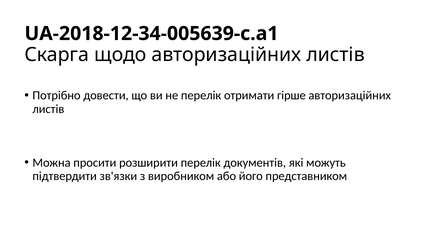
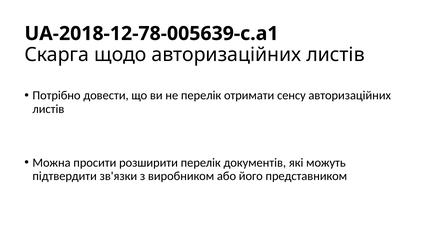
UA-2018-12-34-005639-c.a1: UA-2018-12-34-005639-c.a1 -> UA-2018-12-78-005639-c.a1 (152, 33)
гірше: гірше -> сенсу (291, 95)
